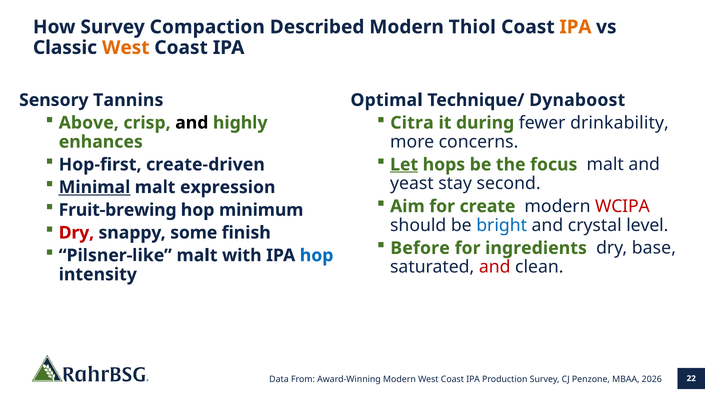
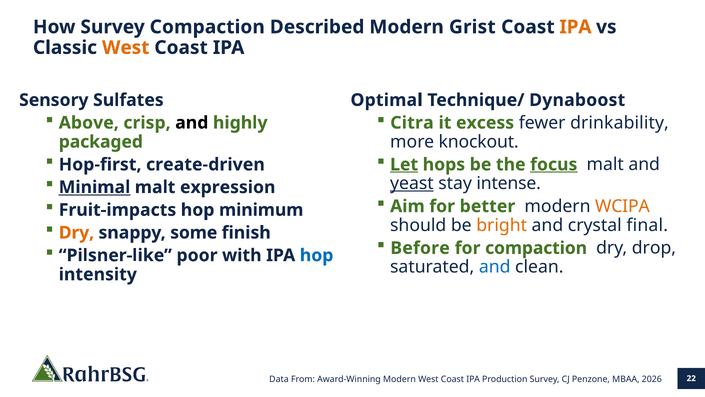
Thiol: Thiol -> Grist (472, 27)
Tannins: Tannins -> Sulfates (128, 100)
during: during -> excess (485, 123)
concerns: concerns -> knockout (479, 142)
enhances: enhances -> packaged (101, 142)
focus underline: none -> present (554, 164)
yeast underline: none -> present (412, 183)
second: second -> intense (509, 183)
create: create -> better (487, 206)
WCIPA colour: red -> orange (622, 206)
Fruit‑brewing: Fruit‑brewing -> Fruit‑impacts (117, 210)
bright colour: blue -> orange (502, 225)
level: level -> final (647, 225)
Dry colour: red -> orange (76, 232)
for ingredients: ingredients -> compaction (536, 248)
base: base -> drop (654, 248)
Pilsner‑like malt: malt -> poor (197, 255)
and colour: red -> blue (495, 267)
